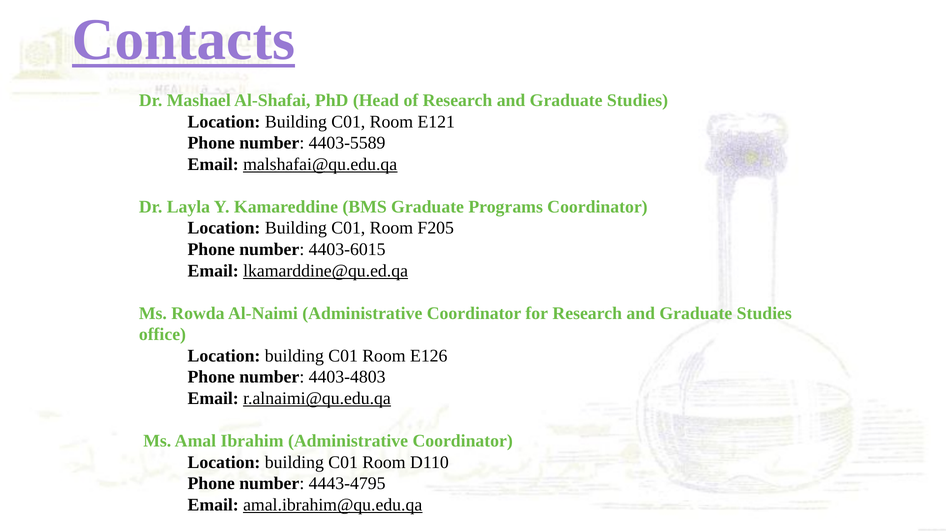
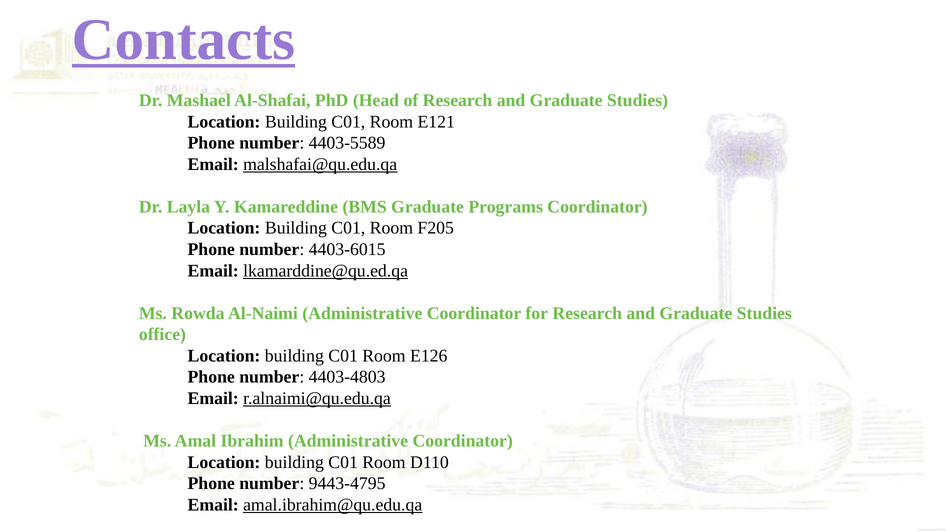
4443-4795: 4443-4795 -> 9443-4795 (347, 484)
